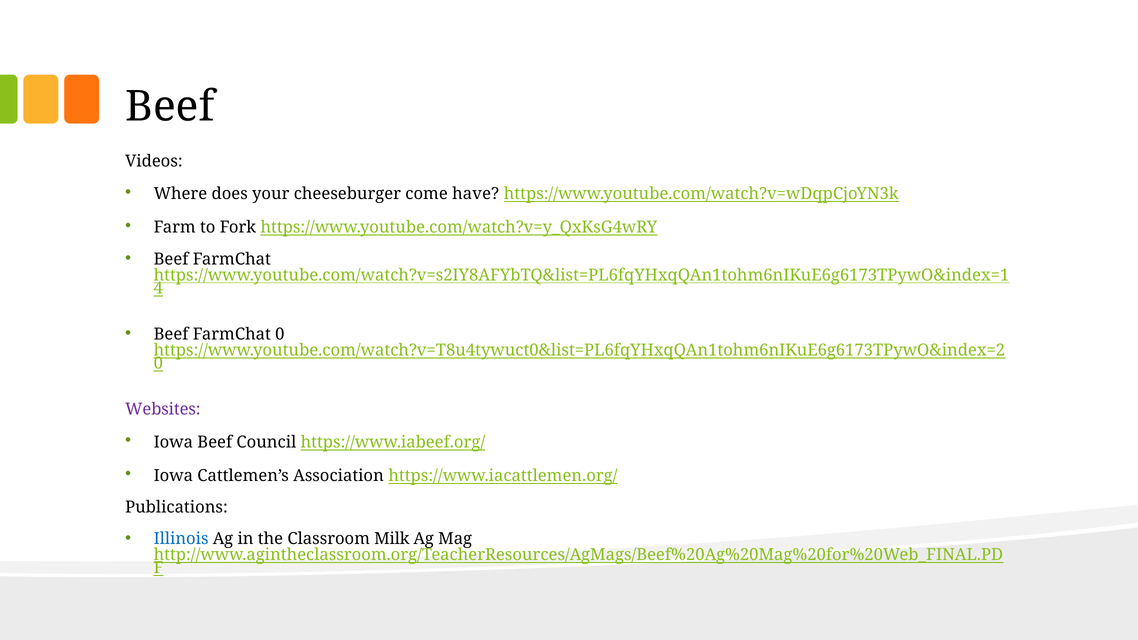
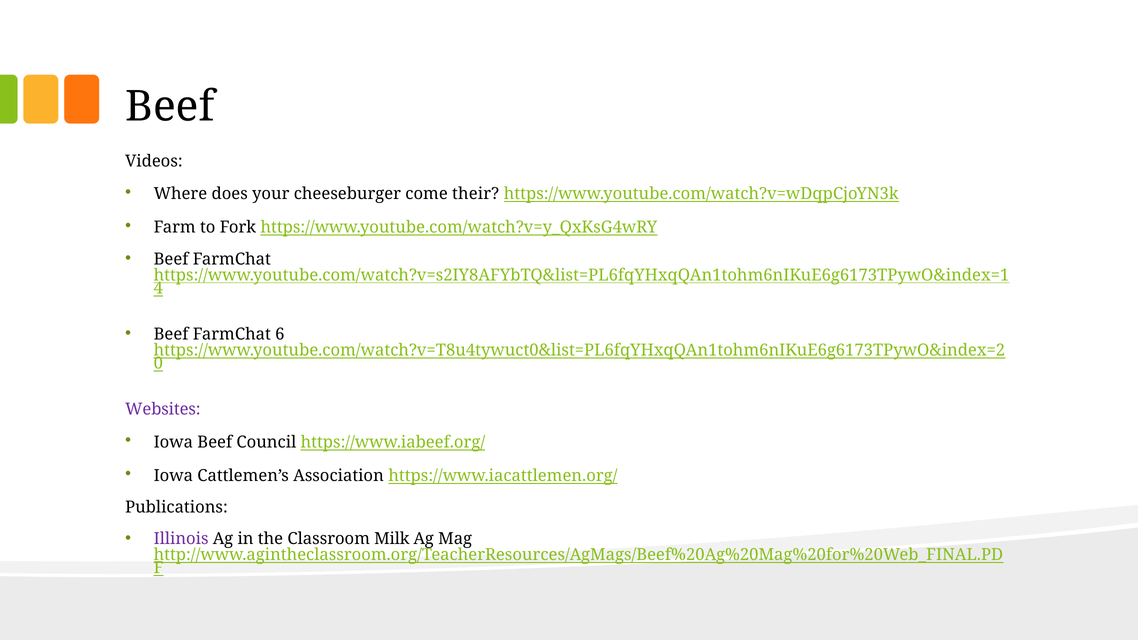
have: have -> their (476, 194)
FarmChat 0: 0 -> 6 (280, 334)
Illinois colour: blue -> purple (181, 539)
